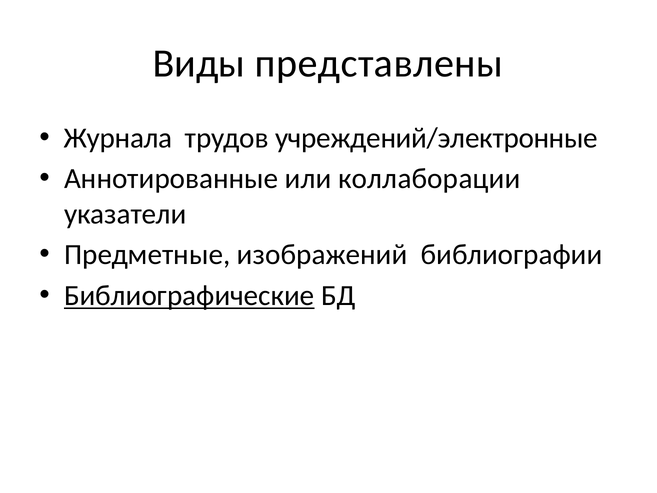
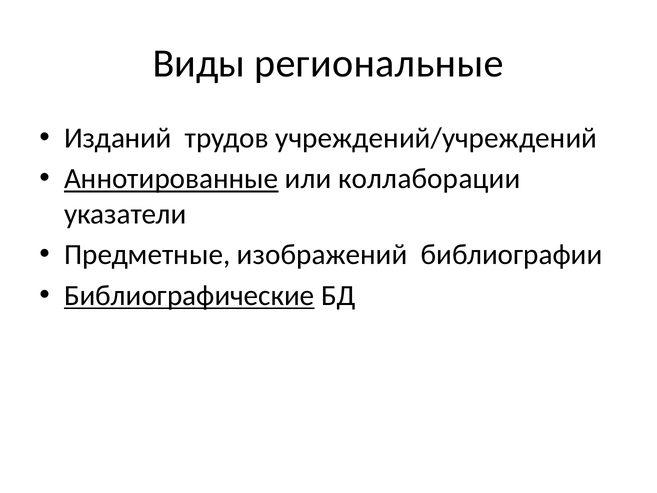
представлены: представлены -> региональные (379, 64)
Журнала: Журнала -> Изданий (118, 138)
учреждений/электронные: учреждений/электронные -> учреждений/учреждений (436, 138)
Аннотированные underline: none -> present (171, 179)
